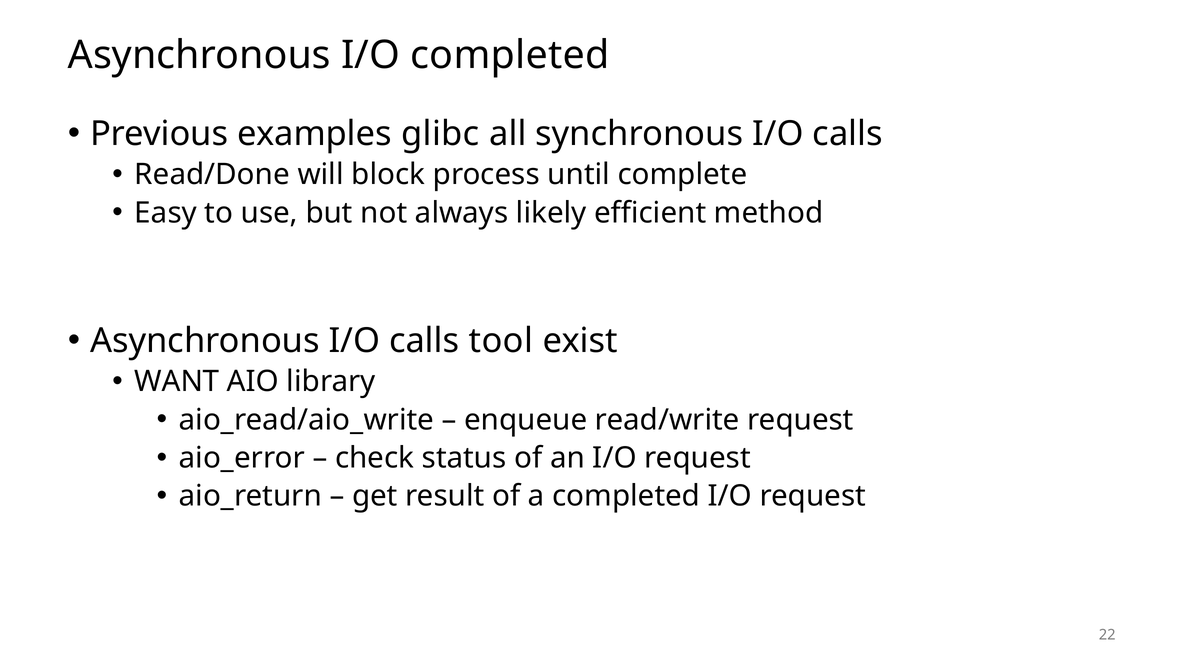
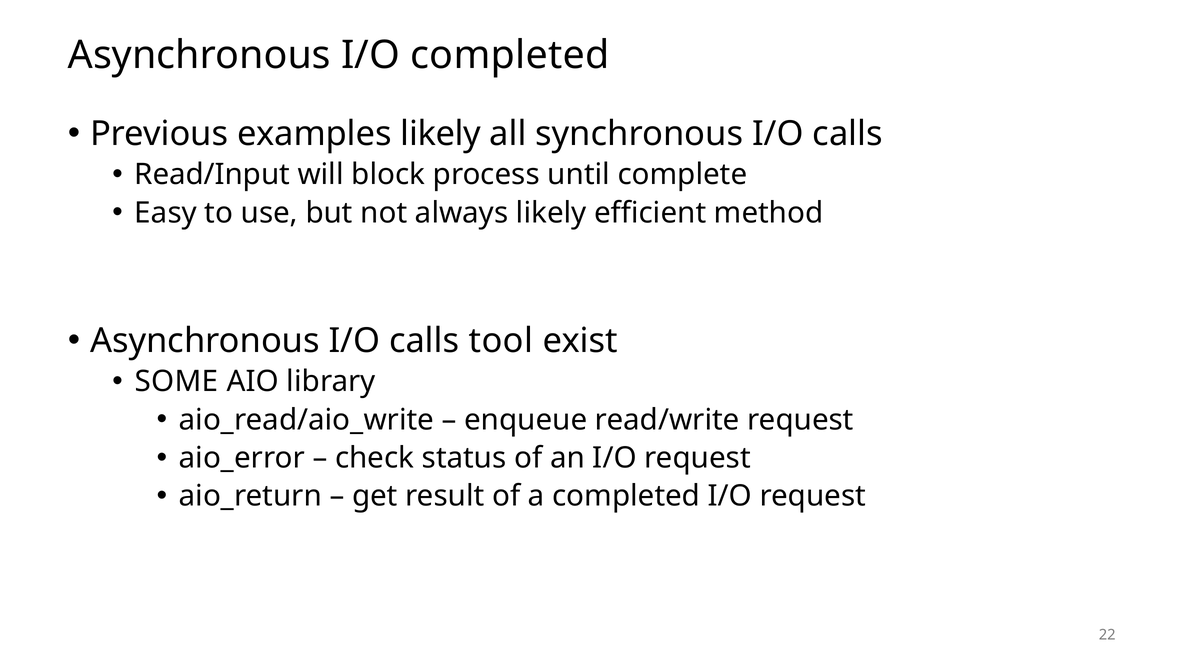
examples glibc: glibc -> likely (441, 134)
Read/Done: Read/Done -> Read/Input (212, 175)
WANT: WANT -> SOME (177, 382)
